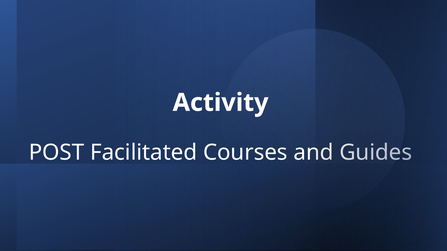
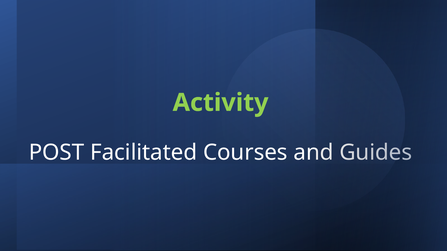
Activity colour: white -> light green (221, 103)
